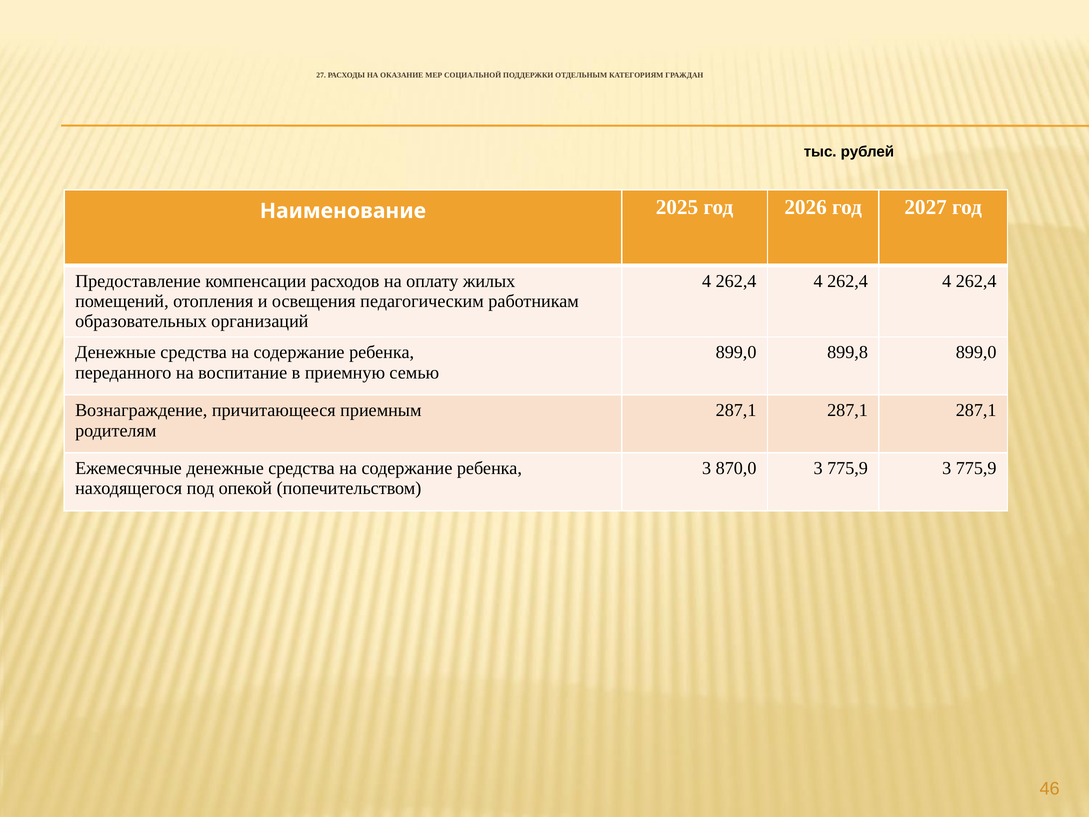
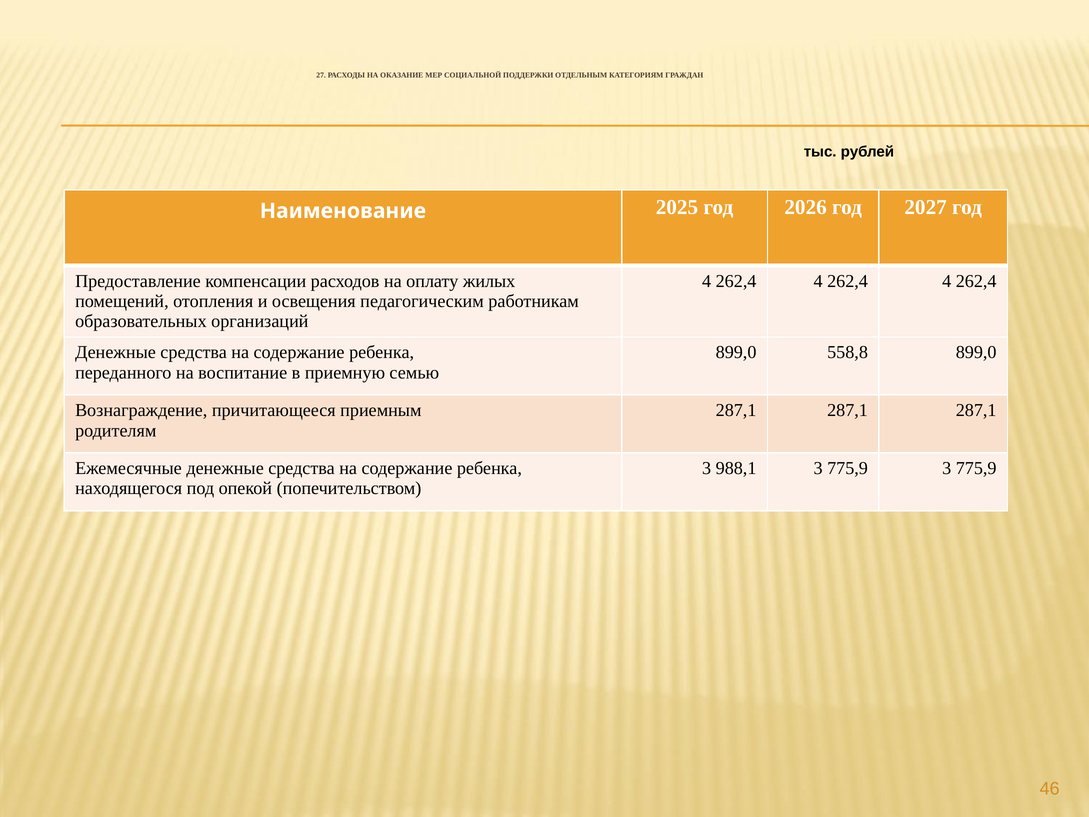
899,8: 899,8 -> 558,8 (848, 352)
870,0: 870,0 -> 988,1 (736, 468)
